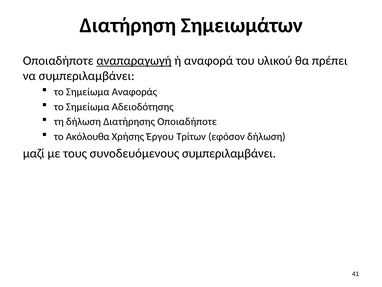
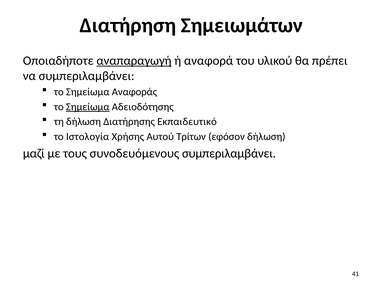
Σημείωμα underline: none -> present (88, 107)
Διατήρησης Οποιαδήποτε: Οποιαδήποτε -> Εκπαιδευτικό (187, 121)
Ακόλουθα: Ακόλουθα -> Ιστολογία (88, 136)
Έργου: Έργου -> Αυτού (160, 136)
